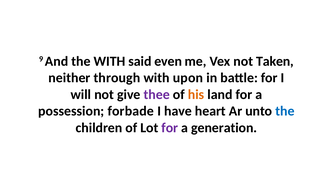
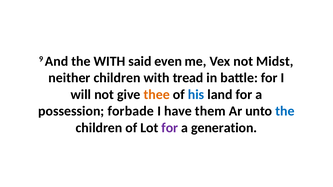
Taken: Taken -> Midst (275, 61)
neither through: through -> children (117, 78)
upon: upon -> tread (188, 78)
thee colour: purple -> orange (157, 95)
his colour: orange -> blue (196, 95)
heart: heart -> them (210, 111)
